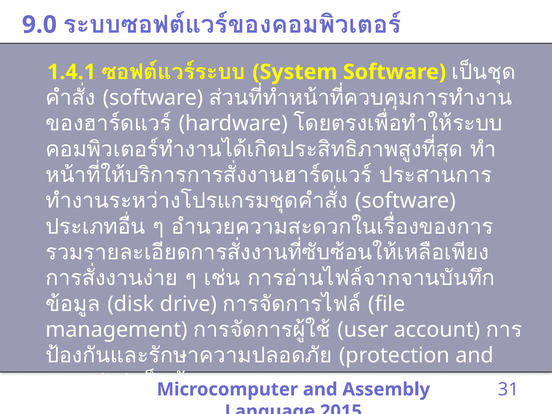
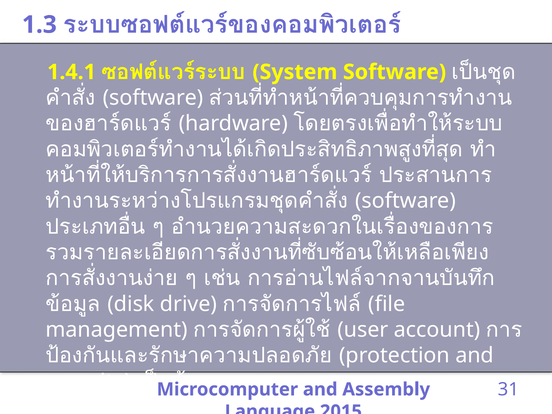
9.0: 9.0 -> 1.3 (39, 25)
